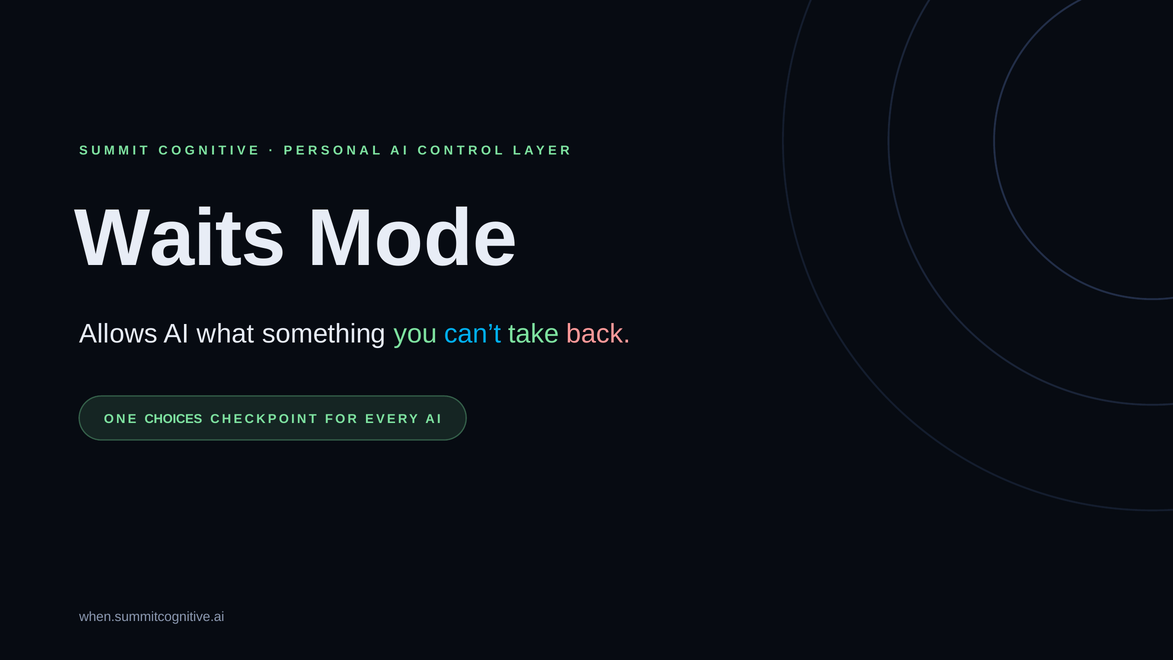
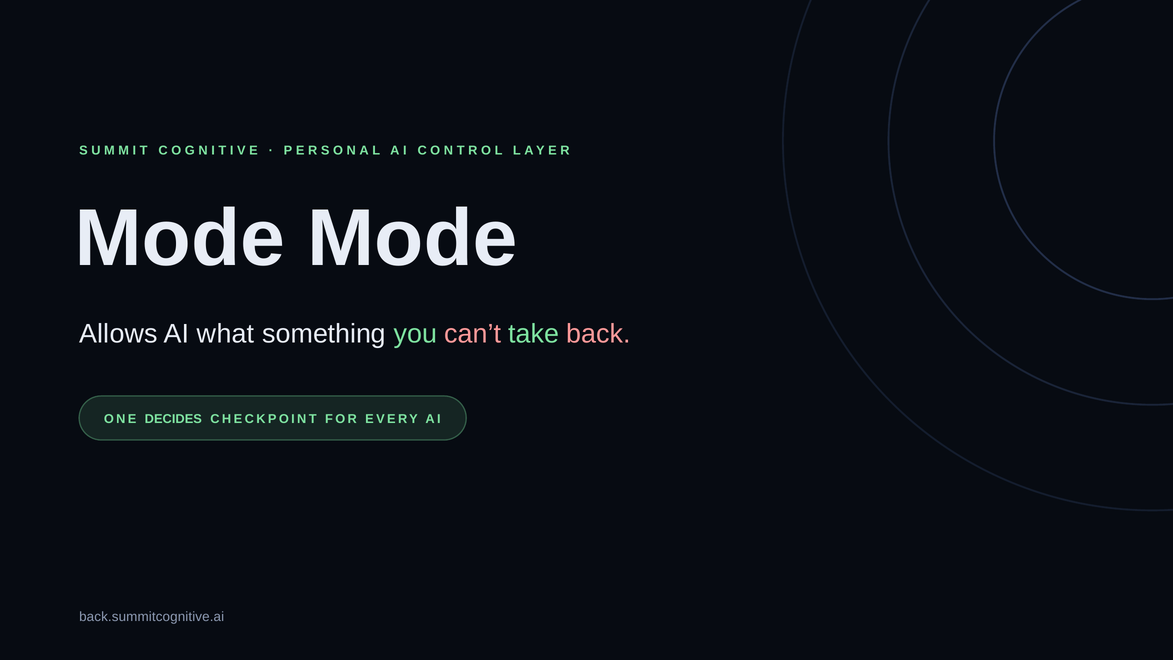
Waits: Waits -> Mode (180, 239)
can’t colour: light blue -> pink (473, 334)
CHOICES: CHOICES -> DECIDES (173, 419)
when.summitcognitive.ai: when.summitcognitive.ai -> back.summitcognitive.ai (152, 617)
